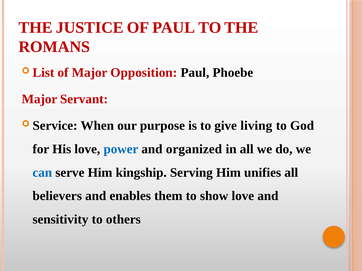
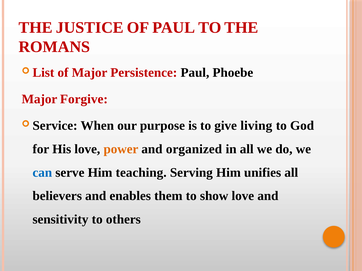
Opposition: Opposition -> Persistence (144, 73)
Servant: Servant -> Forgive (84, 99)
power colour: blue -> orange (121, 149)
kingship: kingship -> teaching (141, 173)
